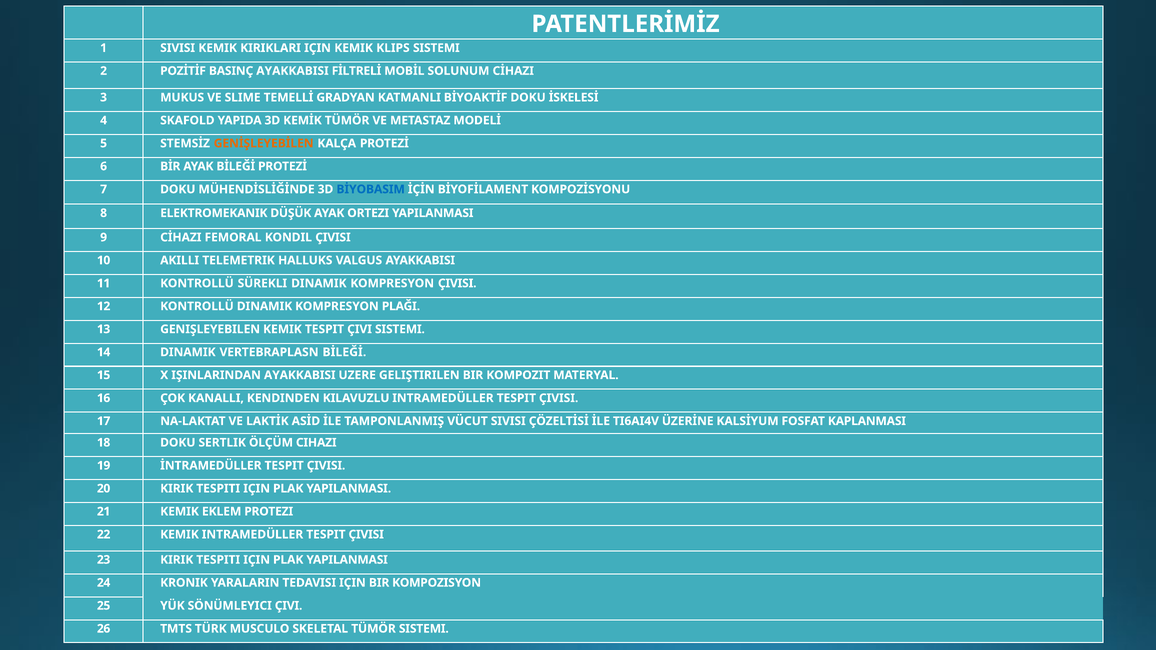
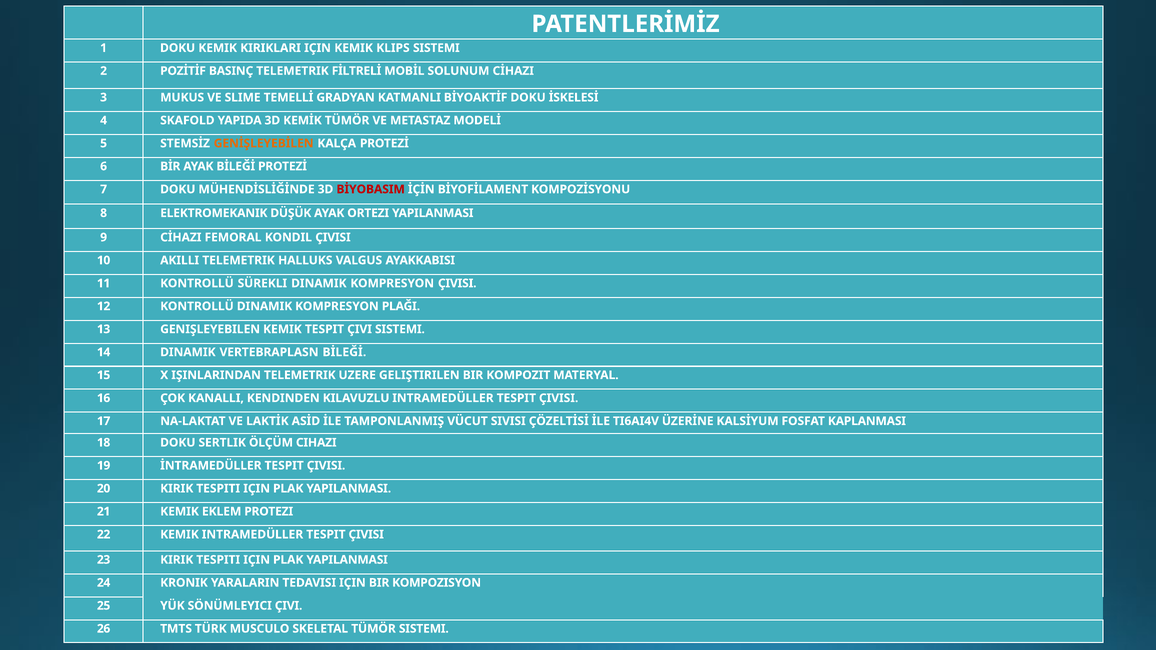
1 SIVISI: SIVISI -> DOKU (178, 48)
BASINÇ AYAKKABISI: AYAKKABISI -> TELEMETRIK (293, 71)
BİYOBASIM colour: blue -> red (371, 189)
IŞINLARINDAN AYAKKABISI: AYAKKABISI -> TELEMETRIK (300, 375)
